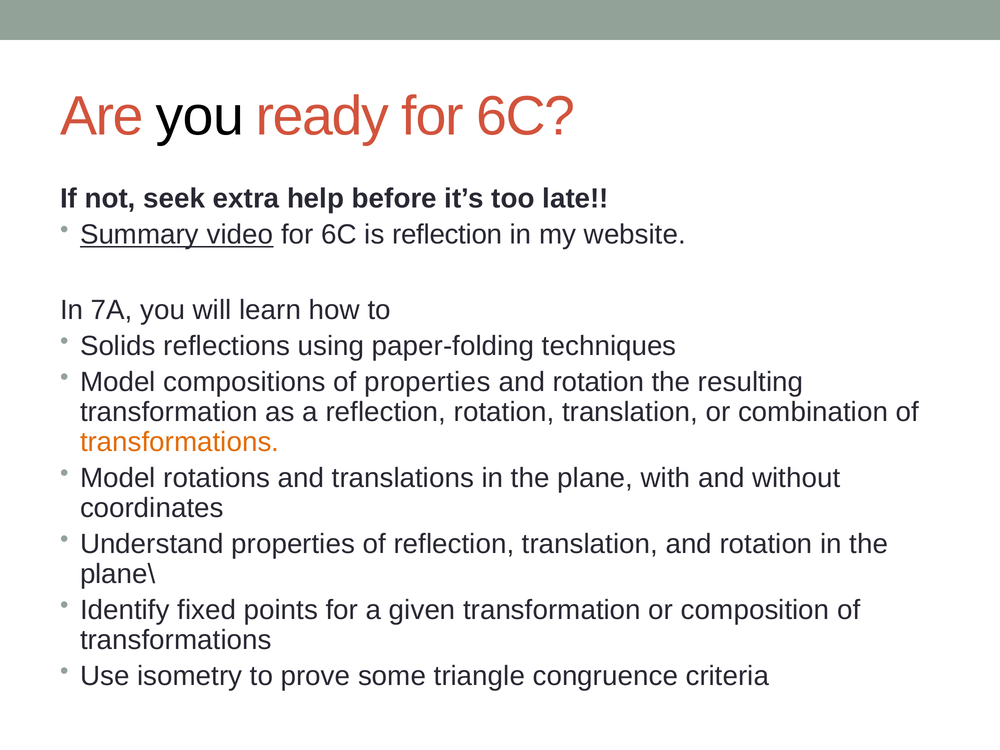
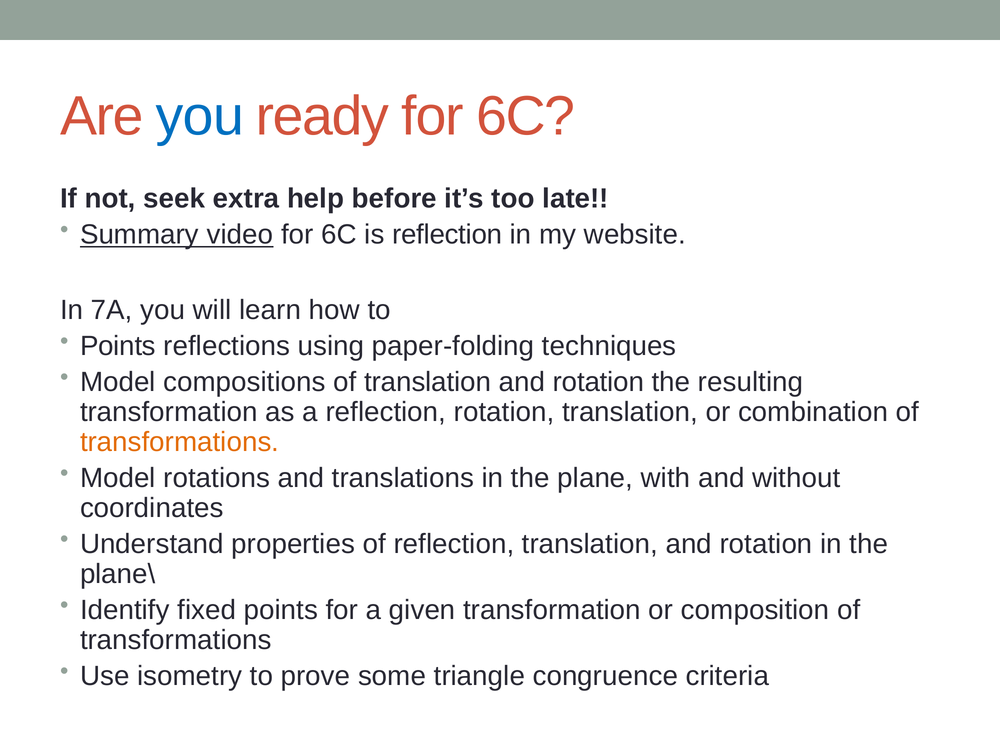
you colour: black -> blue (200, 116)
Solids: Solids -> Points (118, 346)
of properties: properties -> translation (428, 382)
